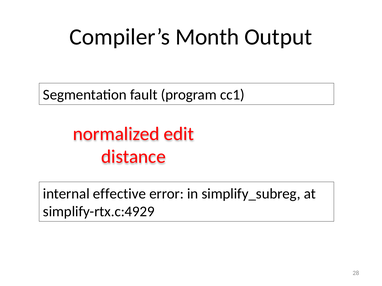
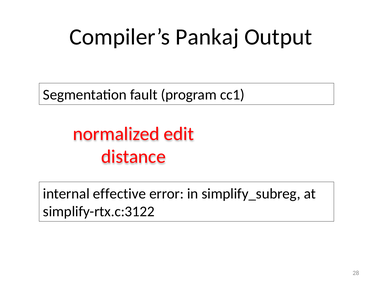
Month: Month -> Pankaj (207, 37)
simplify-rtx.c:4929: simplify-rtx.c:4929 -> simplify-rtx.c:3122 (99, 212)
